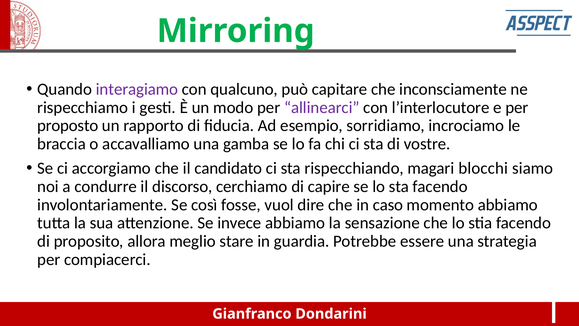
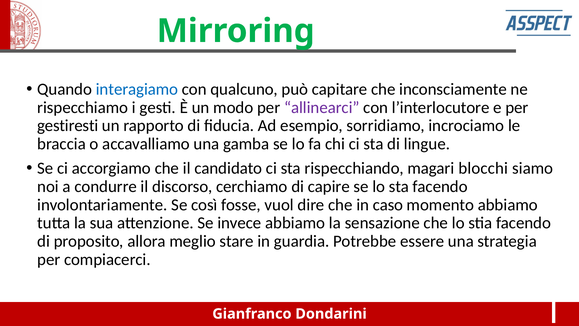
interagiamo colour: purple -> blue (137, 89)
proposto: proposto -> gestiresti (68, 126)
vostre: vostre -> lingue (427, 144)
